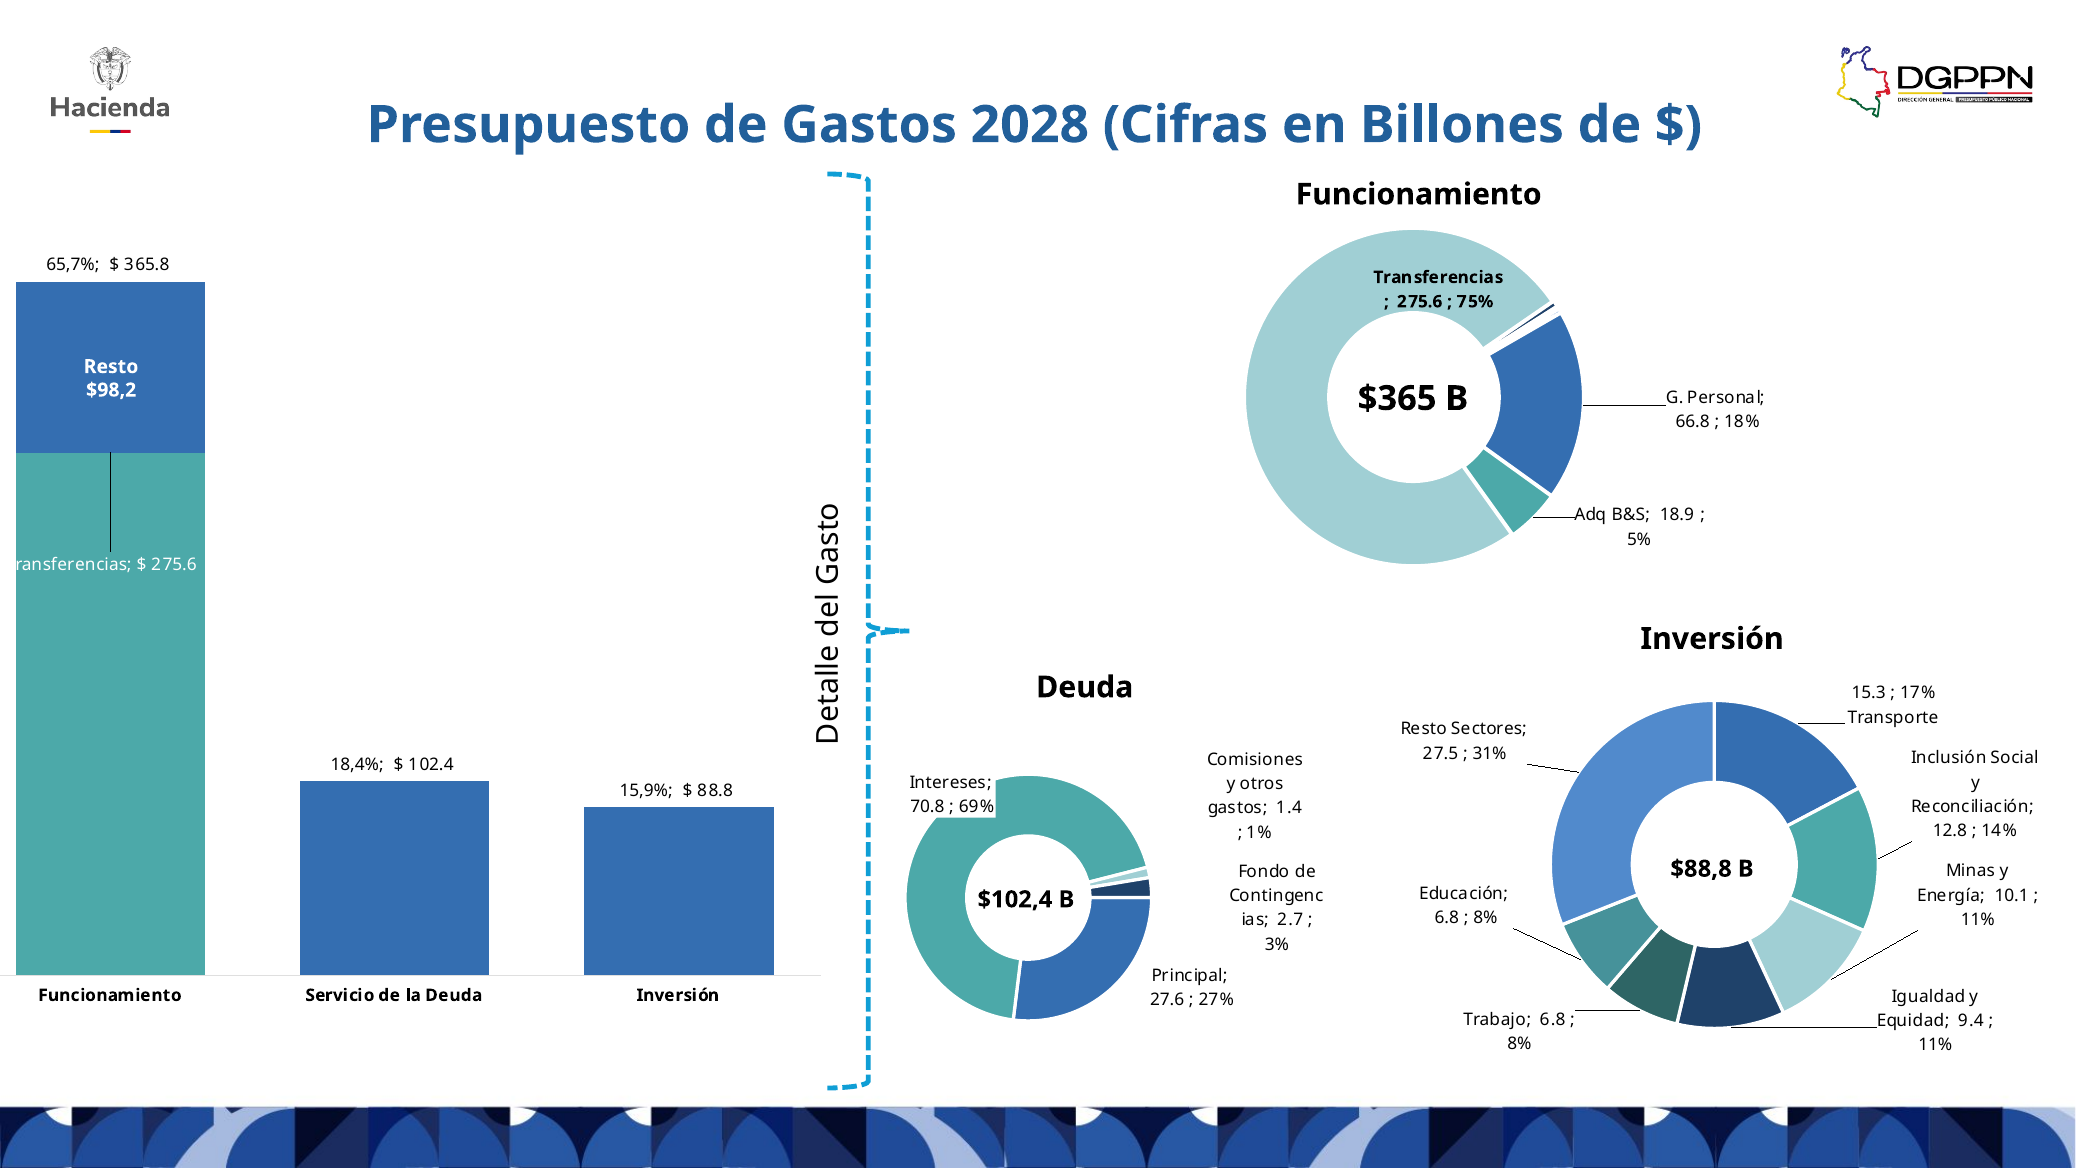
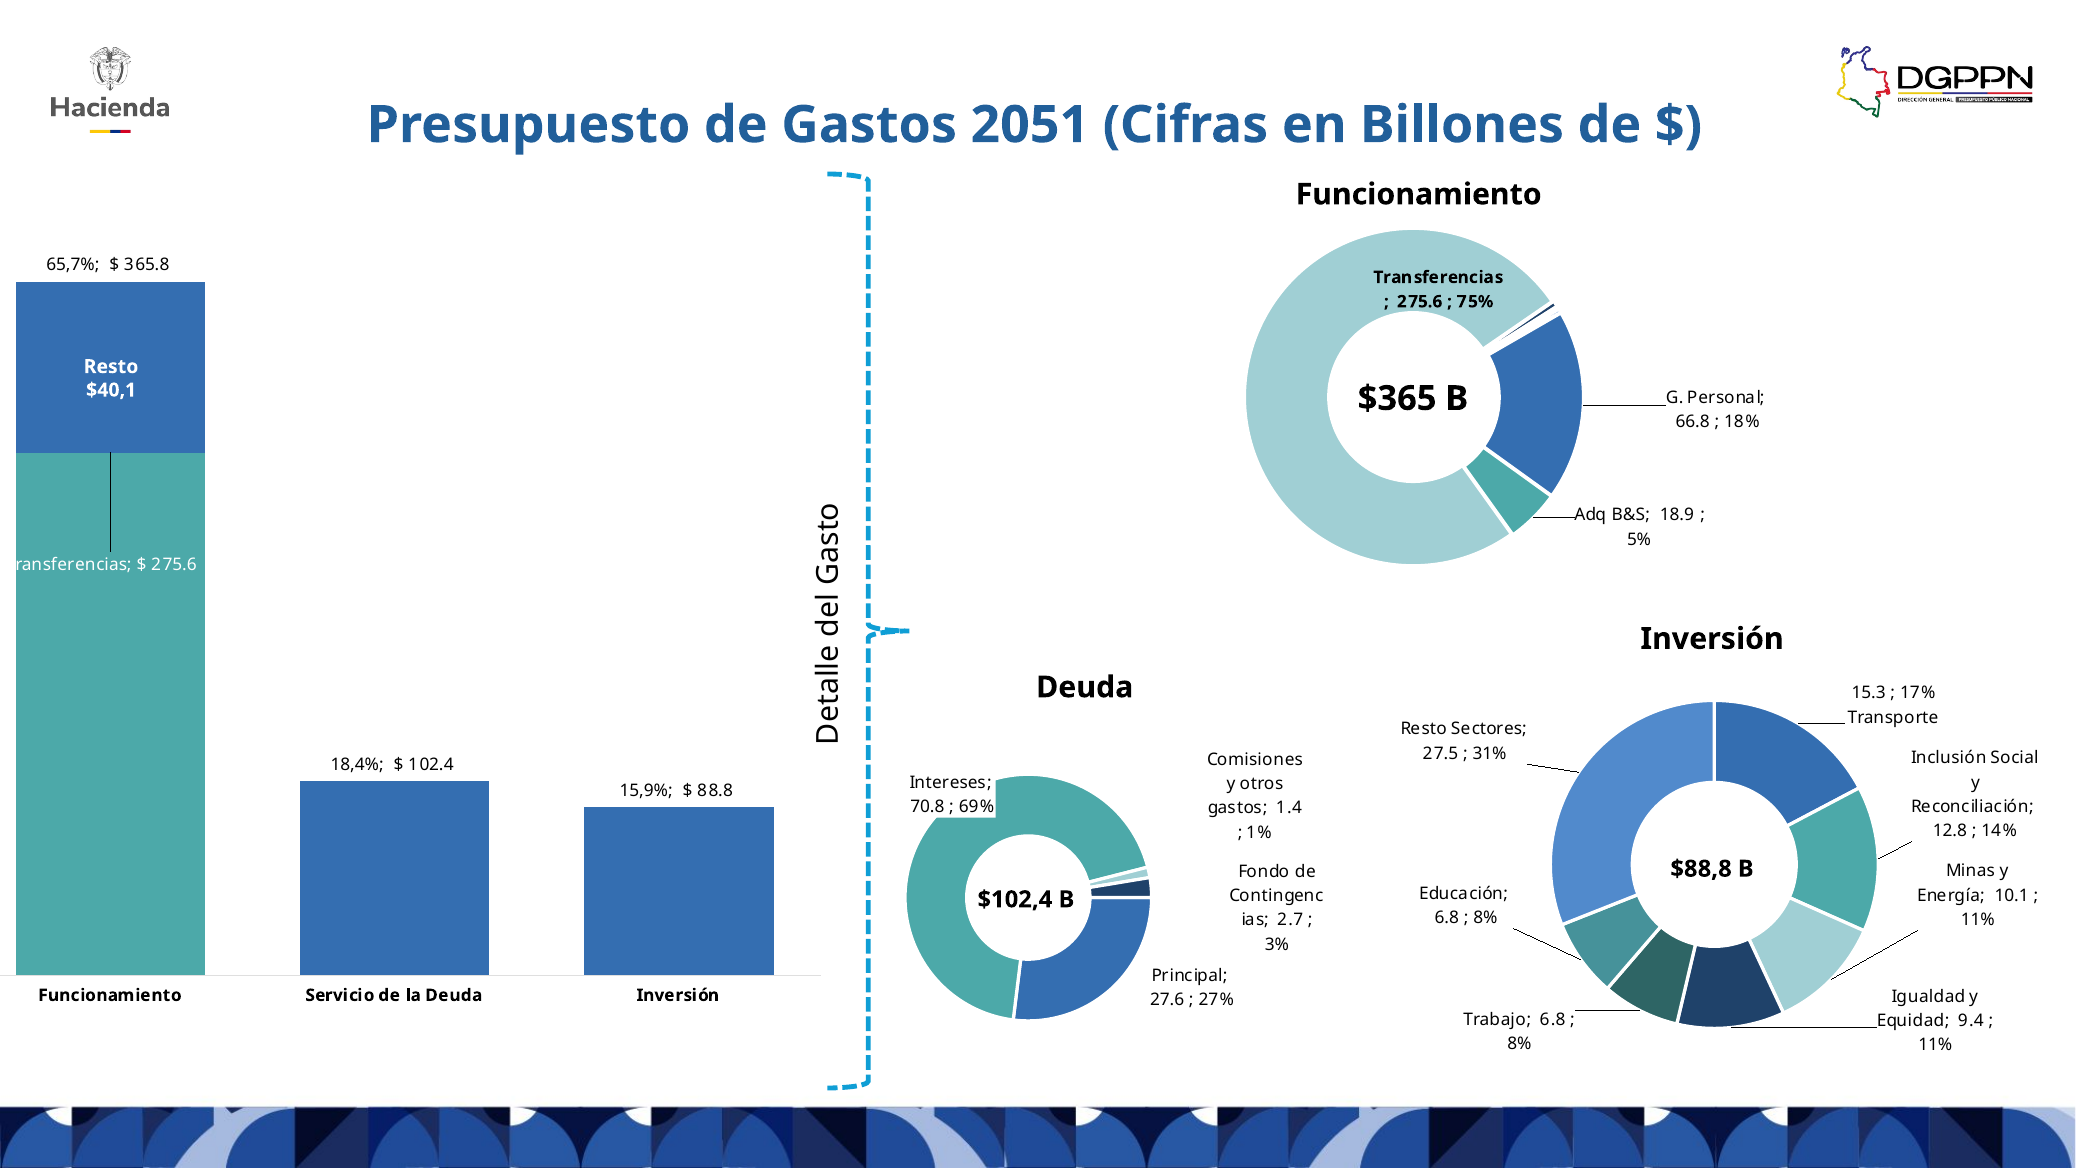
2028: 2028 -> 2051 (1030, 125)
$98,2: $98,2 -> $40,1 (111, 390)
